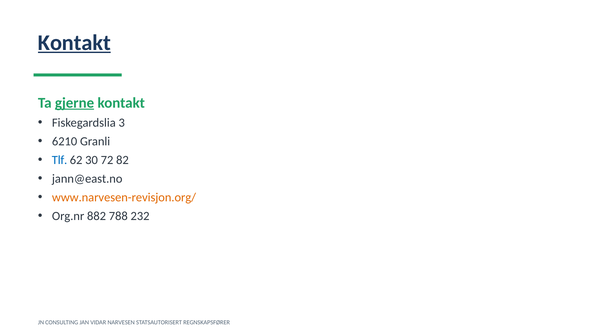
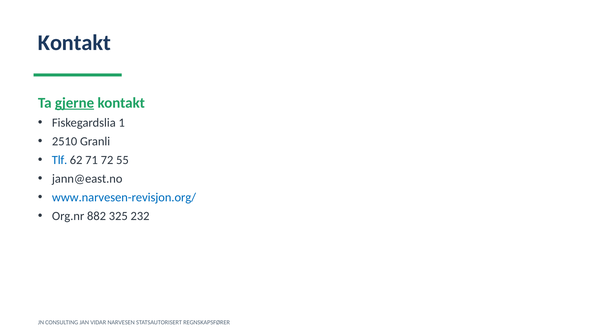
Kontakt underline: present -> none (74, 43)
3: 3 -> 1 (122, 123)
6210: 6210 -> 2510 (65, 141)
30: 30 -> 71 (92, 160)
82: 82 -> 55 (122, 160)
www.narvesen-revisjon.org/ colour: orange -> blue (124, 197)
788: 788 -> 325 (118, 216)
